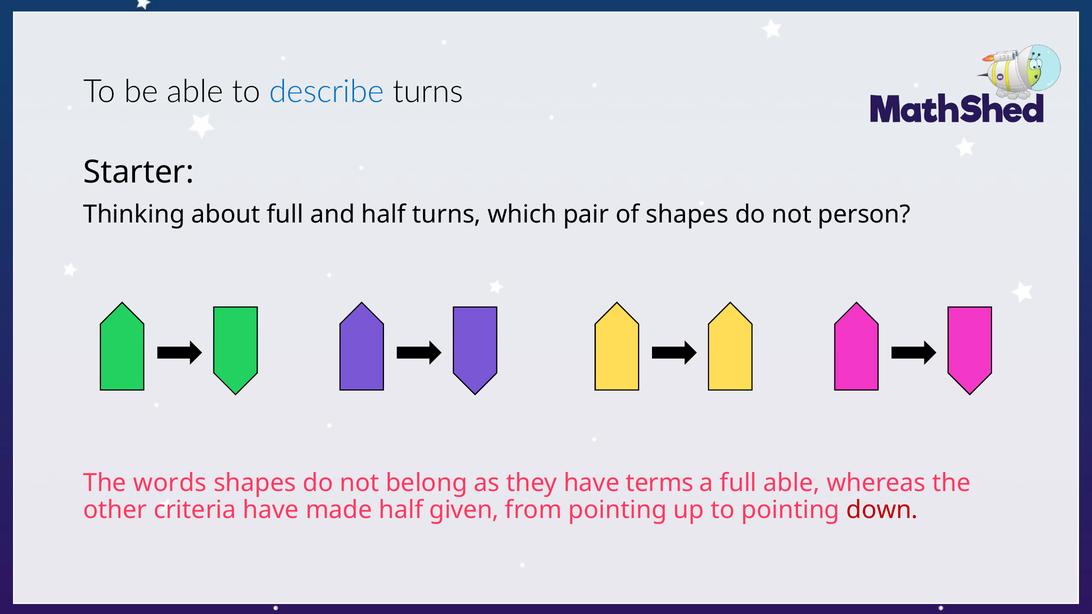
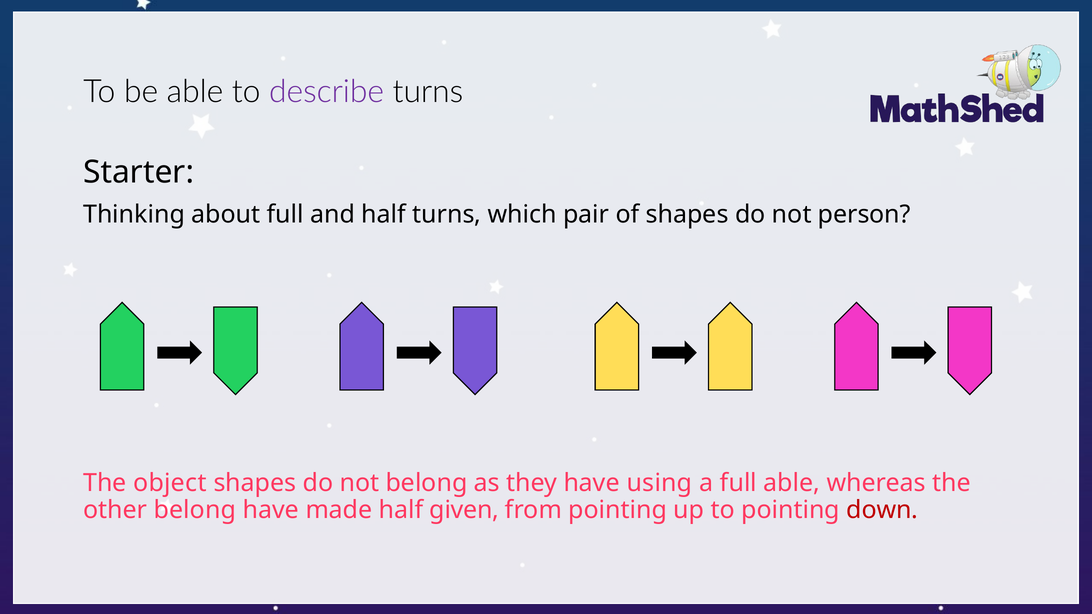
describe colour: blue -> purple (327, 92)
words: words -> object (170, 483)
terms: terms -> using (660, 483)
other criteria: criteria -> belong (195, 510)
